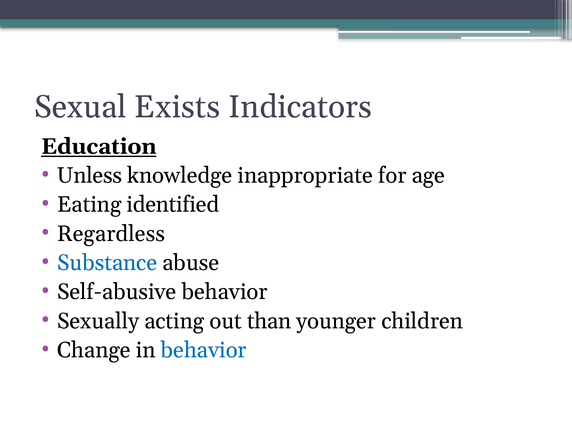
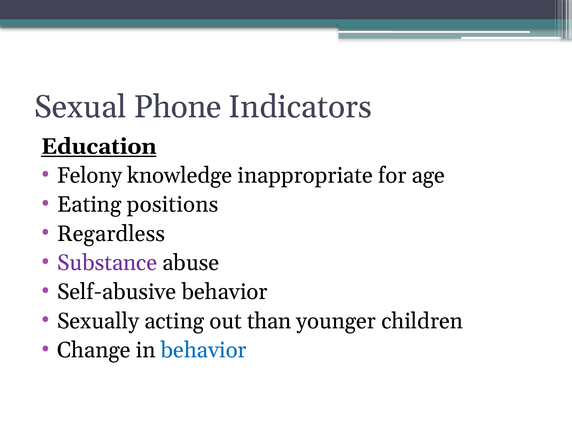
Exists: Exists -> Phone (178, 107)
Unless: Unless -> Felony (90, 176)
identified: identified -> positions (173, 205)
Substance colour: blue -> purple (107, 263)
